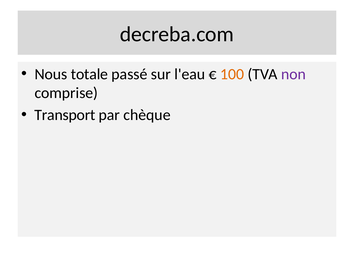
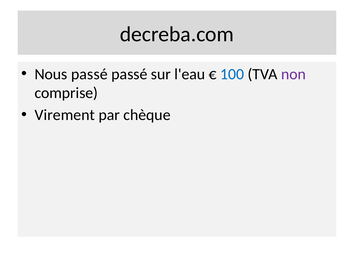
Nous totale: totale -> passé (89, 74)
100 colour: orange -> blue (232, 74)
Transport: Transport -> Virement (65, 115)
